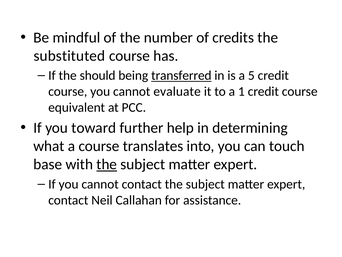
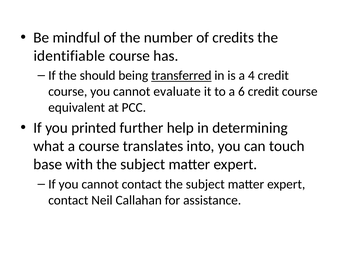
substituted: substituted -> identifiable (69, 56)
5: 5 -> 4 (251, 75)
1: 1 -> 6 (241, 91)
toward: toward -> printed (94, 128)
the underline: present -> none (107, 164)
